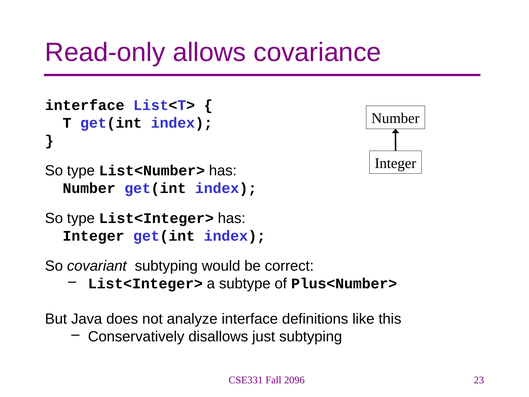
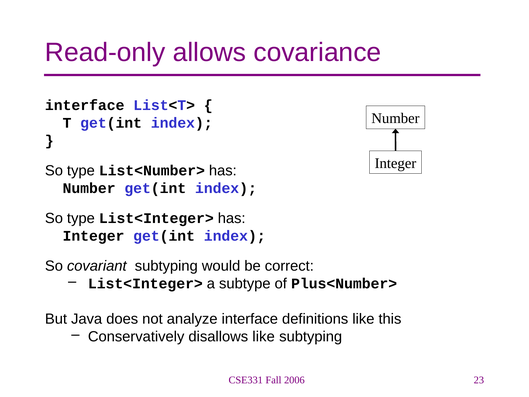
disallows just: just -> like (264, 336)
2096: 2096 -> 2006 (294, 380)
